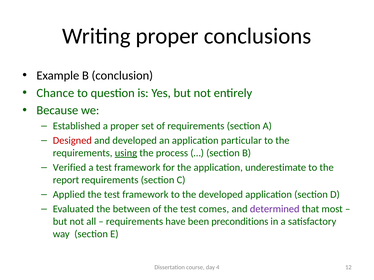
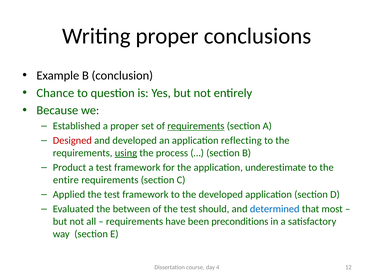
requirements underline: none -> present (196, 126)
particular: particular -> reflecting (241, 141)
Verified: Verified -> Product (69, 168)
report: report -> entire (66, 180)
comes: comes -> should (214, 209)
determined colour: purple -> blue (275, 209)
